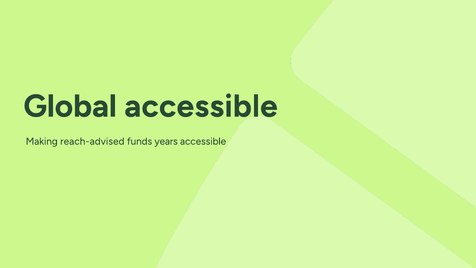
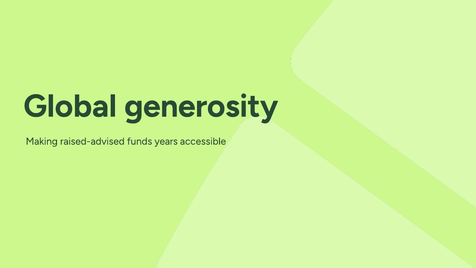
Global accessible: accessible -> generosity (201, 106)
reach-advised: reach-advised -> raised-advised (92, 141)
